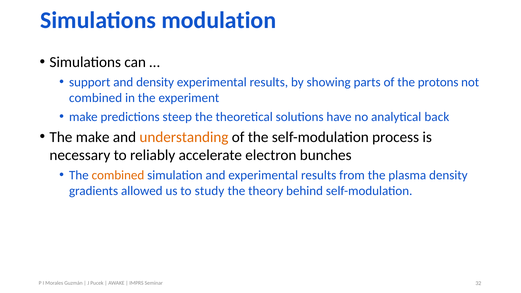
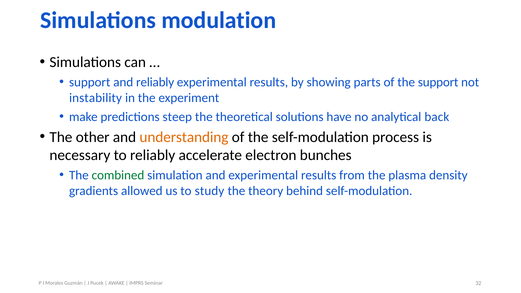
and density: density -> reliably (155, 82)
the protons: protons -> support (438, 82)
combined: combined -> instability (96, 98)
The make: make -> other (93, 137)
combined colour: orange -> green (118, 175)
